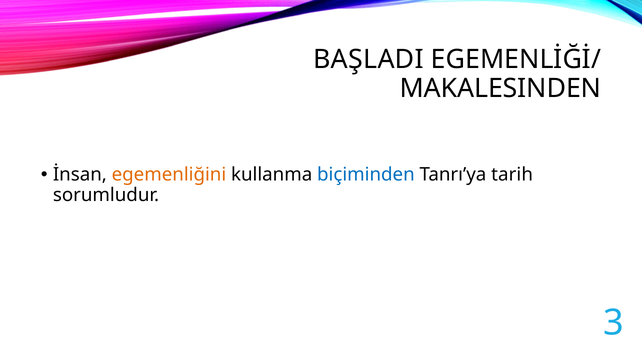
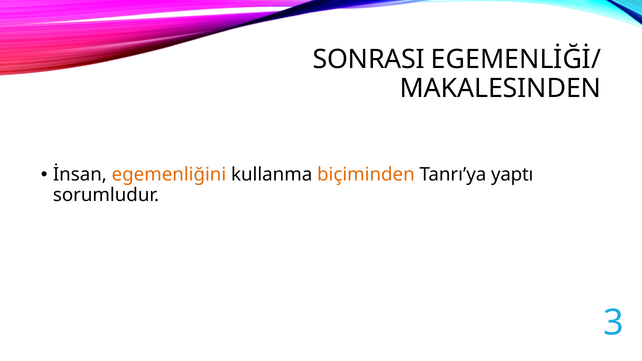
BAŞLADI: BAŞLADI -> SONRASI (369, 60)
biçiminden colour: blue -> orange (366, 175)
tarih: tarih -> yaptı (512, 175)
